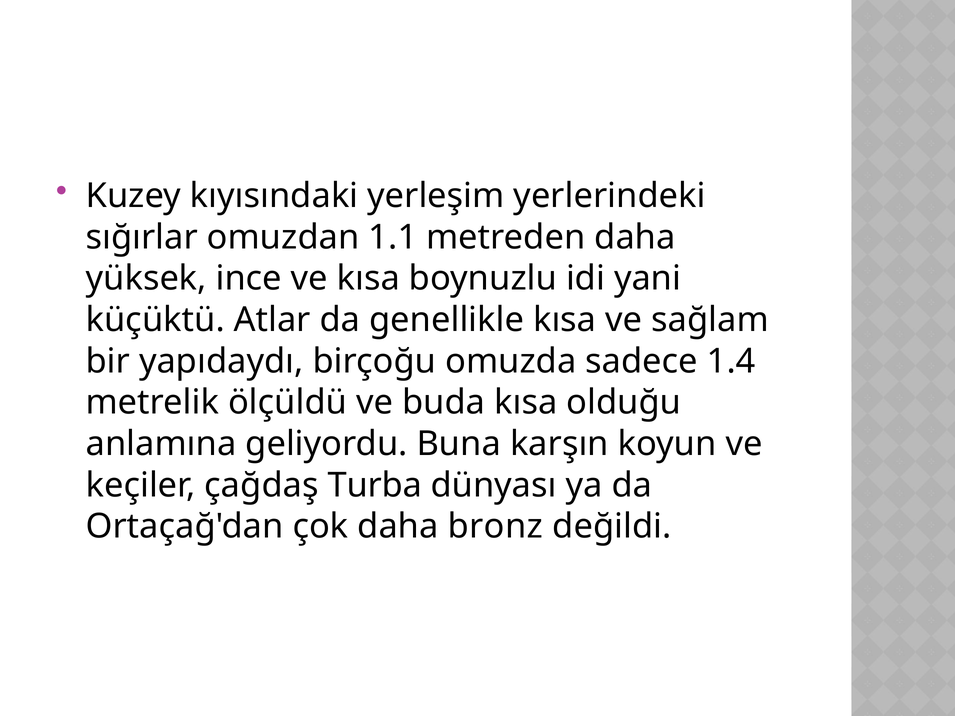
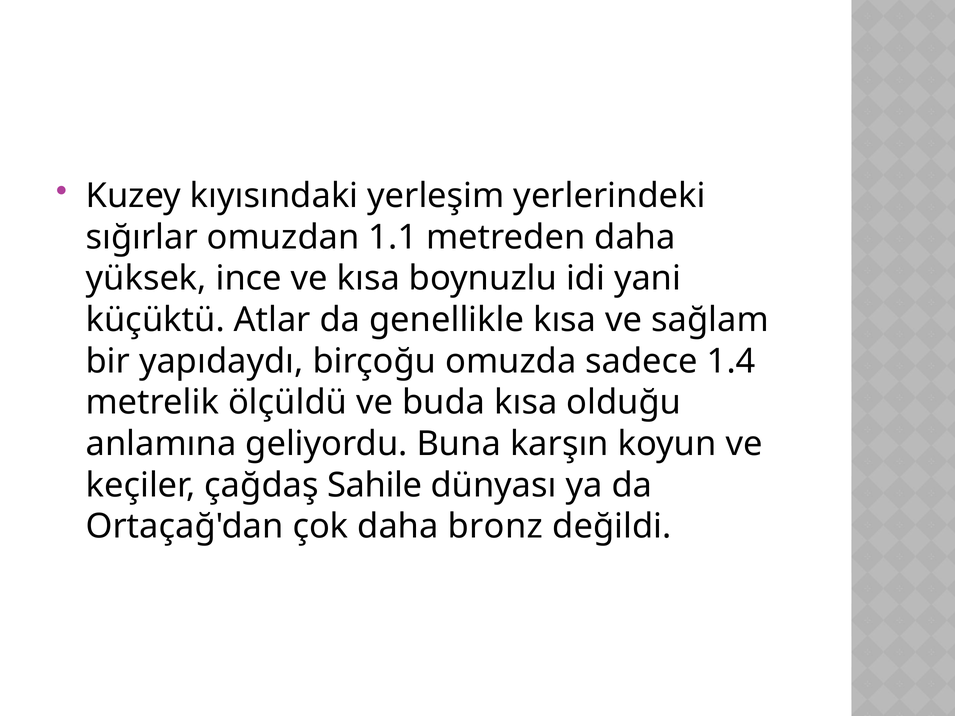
Turba: Turba -> Sahile (375, 485)
